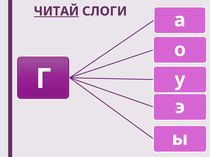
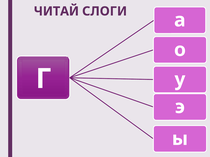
ЧИТАЙ underline: present -> none (56, 11)
